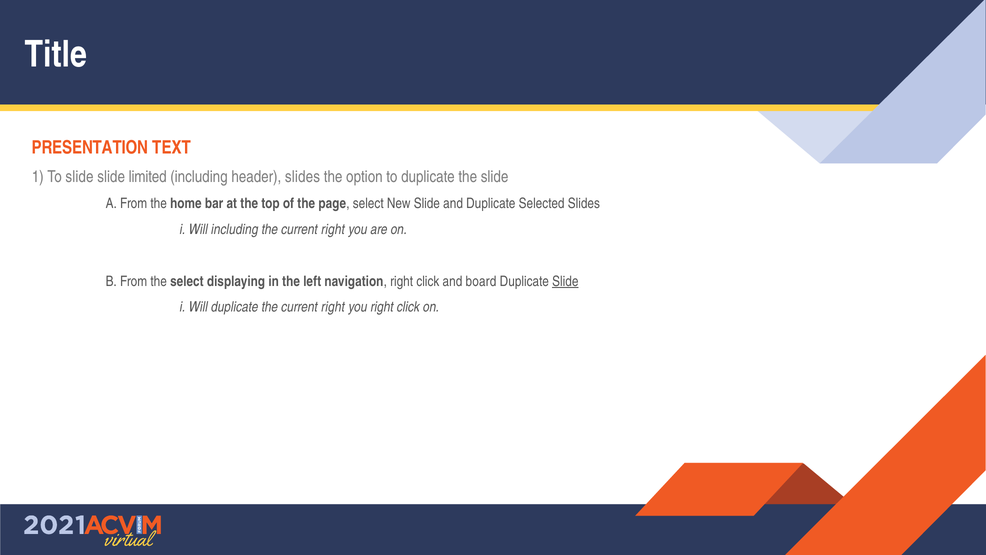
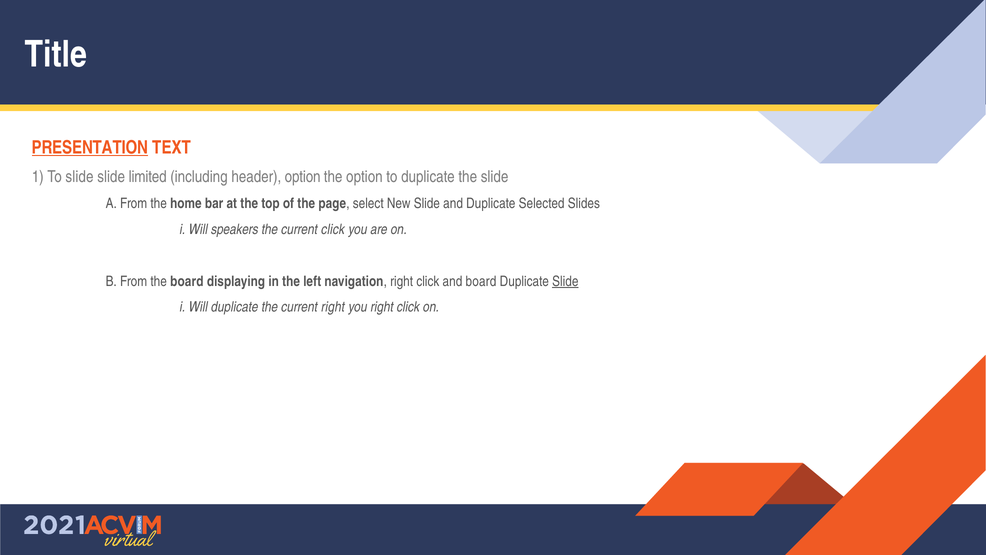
PRESENTATION underline: none -> present (90, 147)
header slides: slides -> option (303, 177)
Will including: including -> speakers (235, 229)
right: right -> click (333, 229)
the select: select -> board (187, 281)
